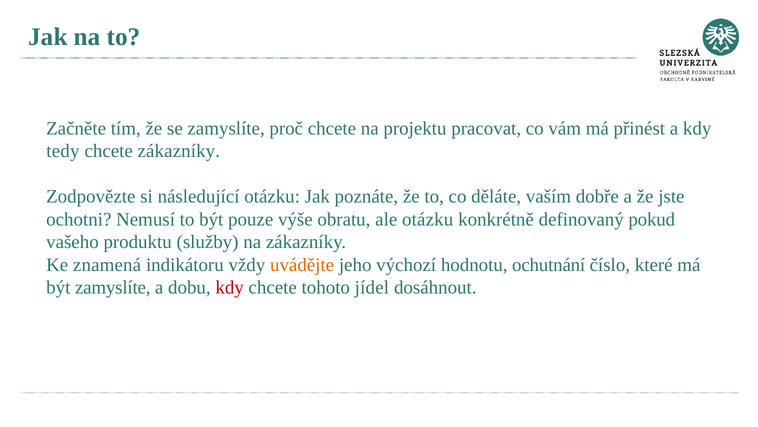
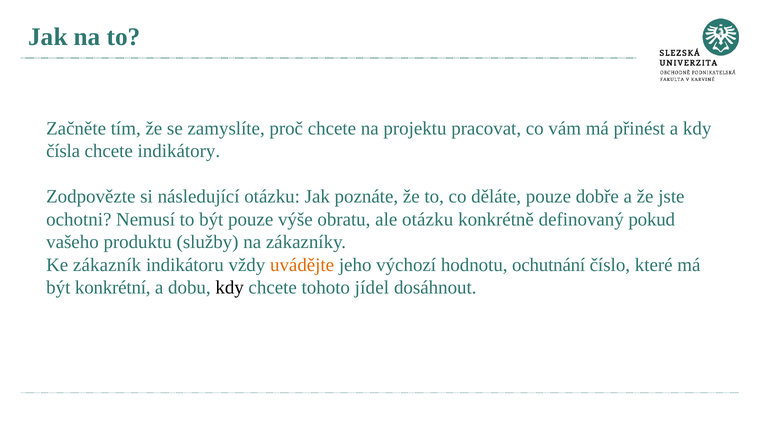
tedy: tedy -> čísla (63, 151)
chcete zákazníky: zákazníky -> indikátory (179, 151)
děláte vaším: vaším -> pouze (548, 196)
znamená: znamená -> zákazník (107, 265)
být zamyslíte: zamyslíte -> konkrétní (113, 287)
kdy colour: red -> black (230, 287)
